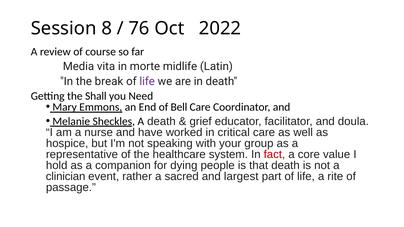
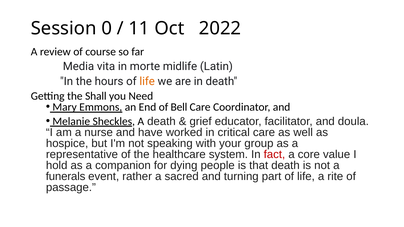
8: 8 -> 0 (107, 28)
76: 76 -> 11 (139, 28)
break: break -> hours (109, 81)
life colour: purple -> orange (147, 81)
clinician: clinician -> funerals (66, 177)
largest: largest -> turning (241, 177)
